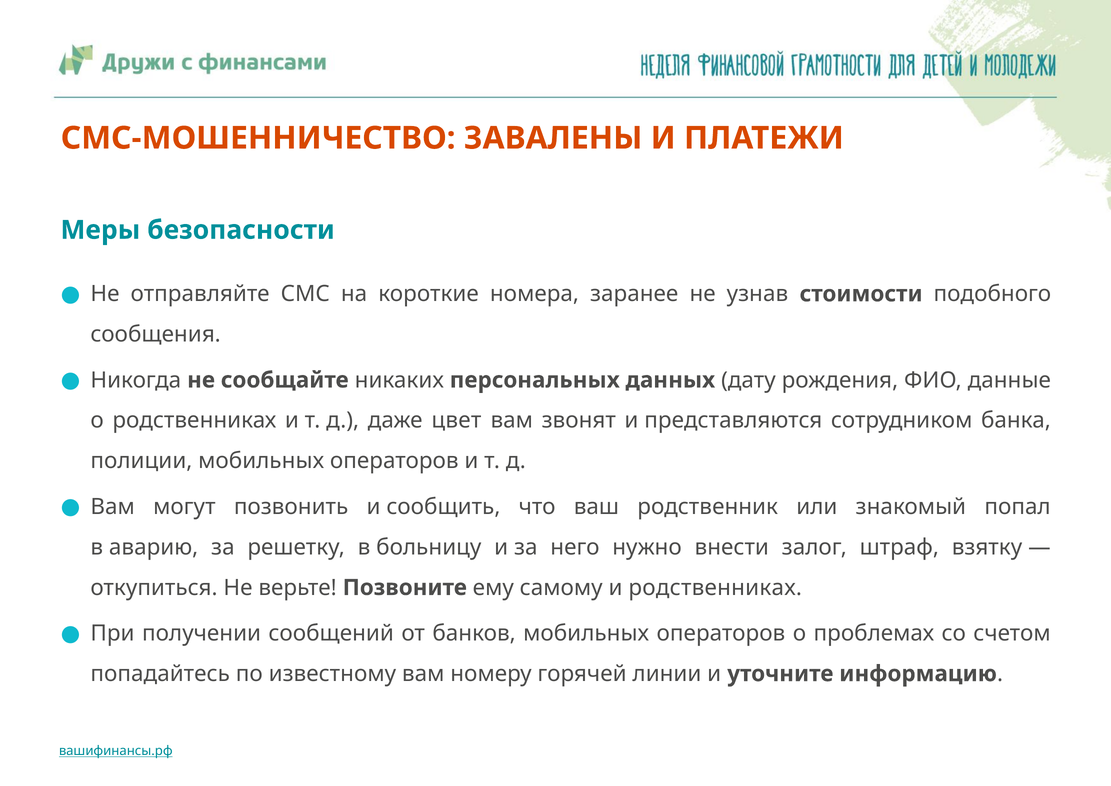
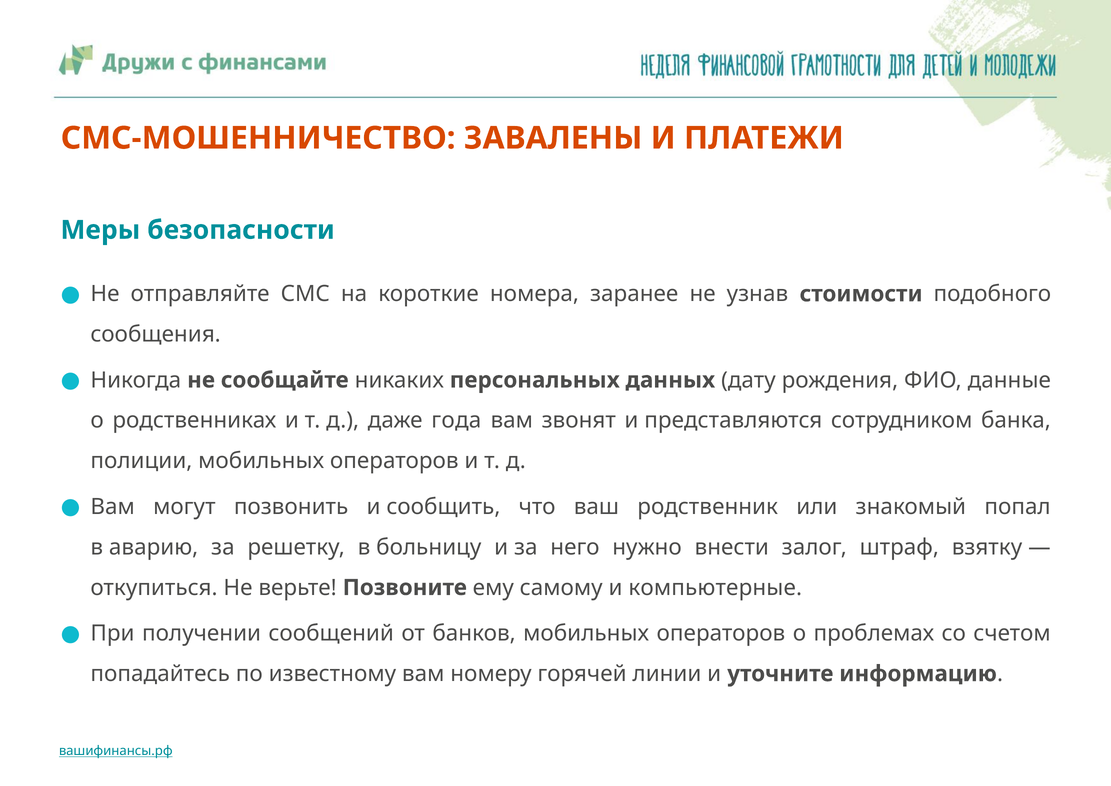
цвет: цвет -> года (456, 421)
и родственниках: родственниках -> компьютерные (715, 588)
